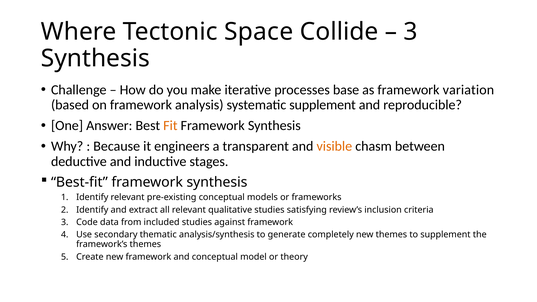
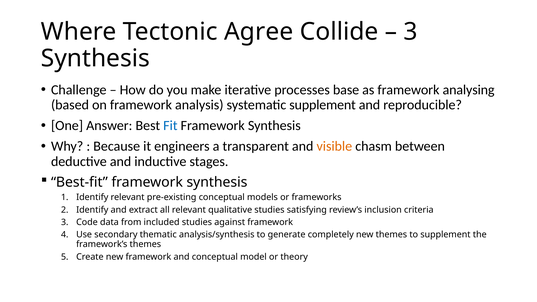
Space: Space -> Agree (259, 32)
variation: variation -> analysing (469, 90)
Fit colour: orange -> blue (170, 126)
